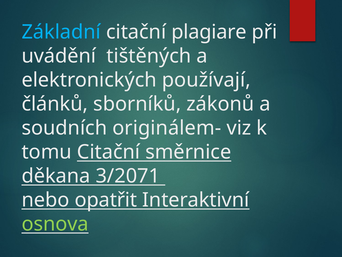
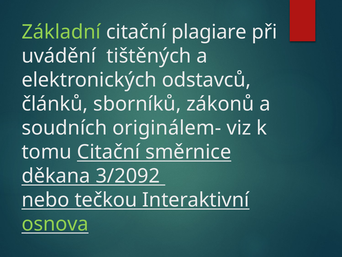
Základní colour: light blue -> light green (61, 32)
používají: používají -> odstavců (206, 80)
3/2071: 3/2071 -> 3/2092 (128, 176)
opatřit: opatřit -> tečkou (106, 200)
